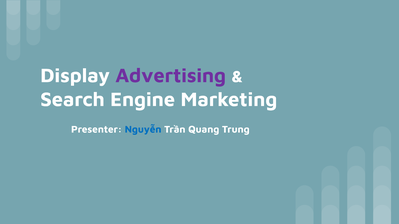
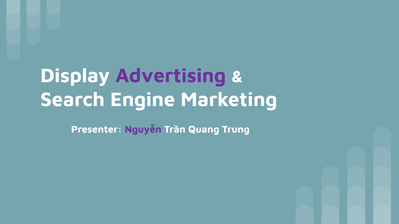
Nguyễn colour: blue -> purple (143, 130)
